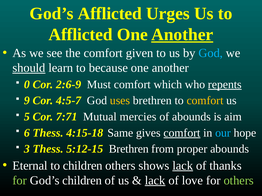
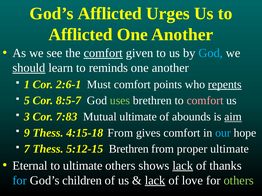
Another underline: present -> none (182, 35)
comfort underline: none -> present (103, 53)
because: because -> reminds (108, 68)
0: 0 -> 1 (27, 85)
2:6-9: 2:6-9 -> 2:6-1 (69, 85)
which: which -> points (168, 85)
9: 9 -> 5 (27, 101)
4:5-7: 4:5-7 -> 8:5-7 (69, 101)
uses colour: yellow -> light green (120, 101)
comfort colour: yellow -> pink (205, 101)
5: 5 -> 3 (27, 117)
7:71: 7:71 -> 7:83 (67, 117)
Mutual mercies: mercies -> ultimate (138, 117)
aim underline: none -> present (233, 117)
6: 6 -> 9 (27, 133)
4:15-18 Same: Same -> From (120, 133)
comfort underline: present -> none (182, 133)
3: 3 -> 7 (27, 149)
proper abounds: abounds -> ultimate (230, 149)
to children: children -> ultimate (83, 166)
for colour: light green -> light blue (20, 181)
